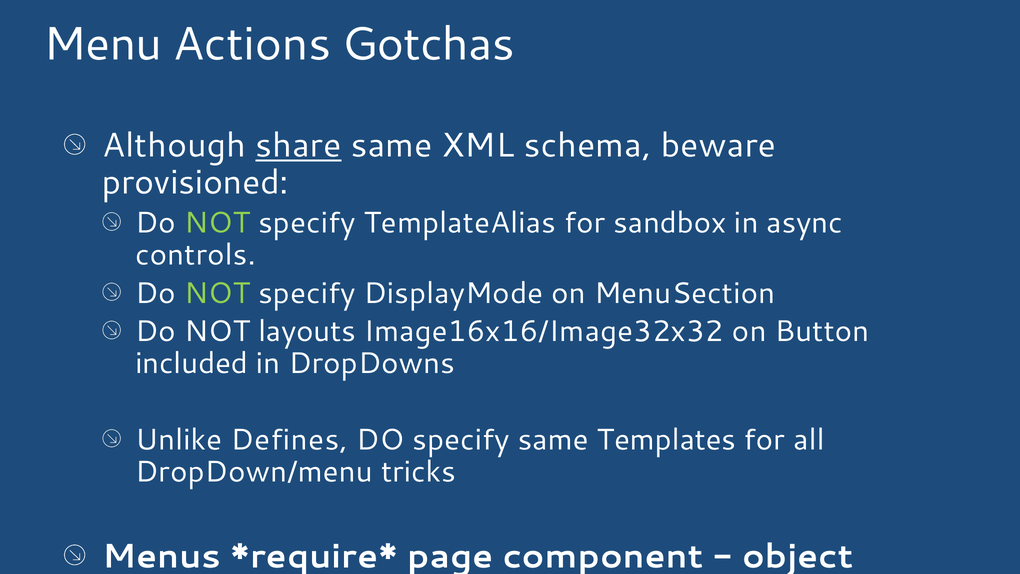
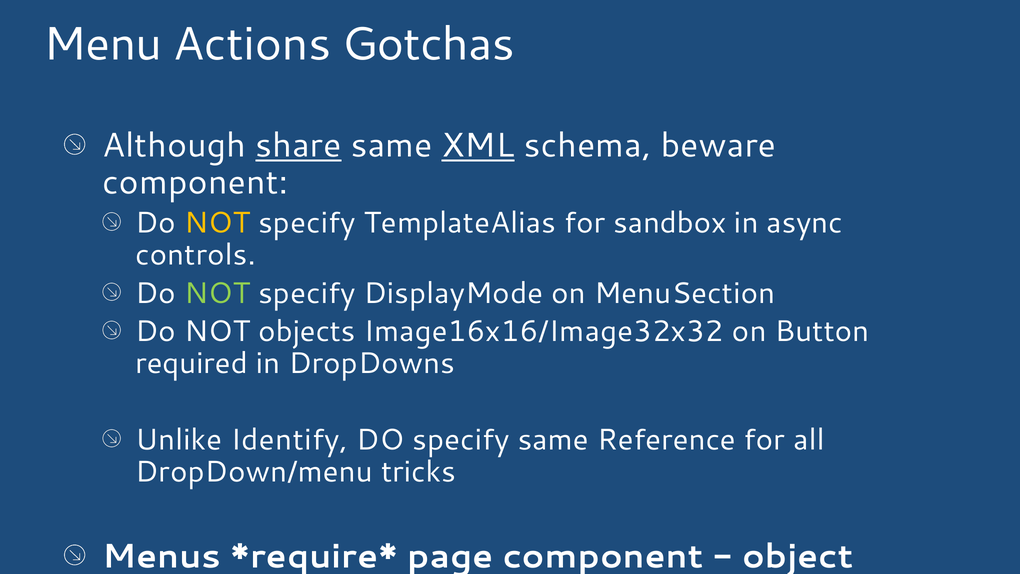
XML underline: none -> present (478, 146)
provisioned: provisioned -> component (195, 182)
NOT colour: light green -> yellow (217, 223)
layouts: layouts -> objects (307, 331)
included: included -> required (192, 363)
Defines: Defines -> Identify (289, 440)
Templates: Templates -> Reference (667, 440)
